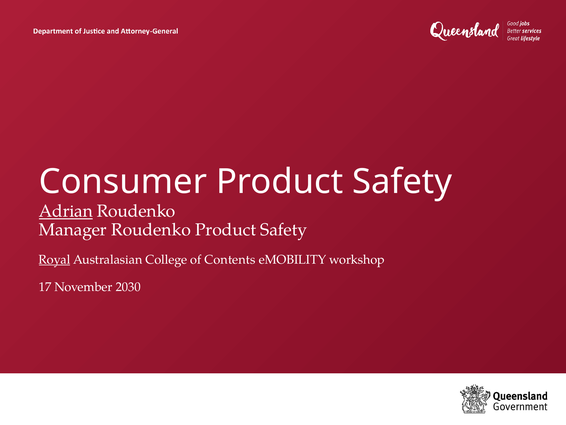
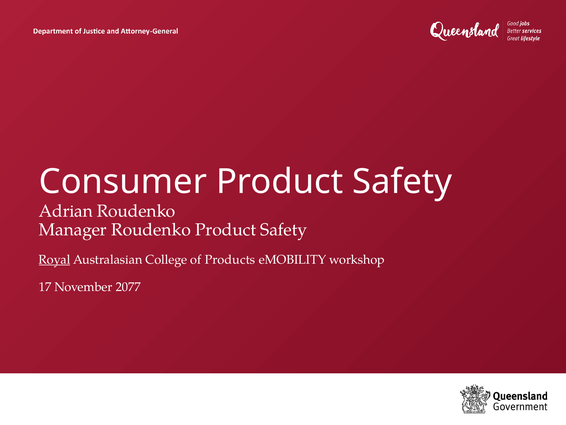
Adrian underline: present -> none (66, 211)
Contents: Contents -> Products (230, 259)
2030: 2030 -> 2077 (128, 287)
